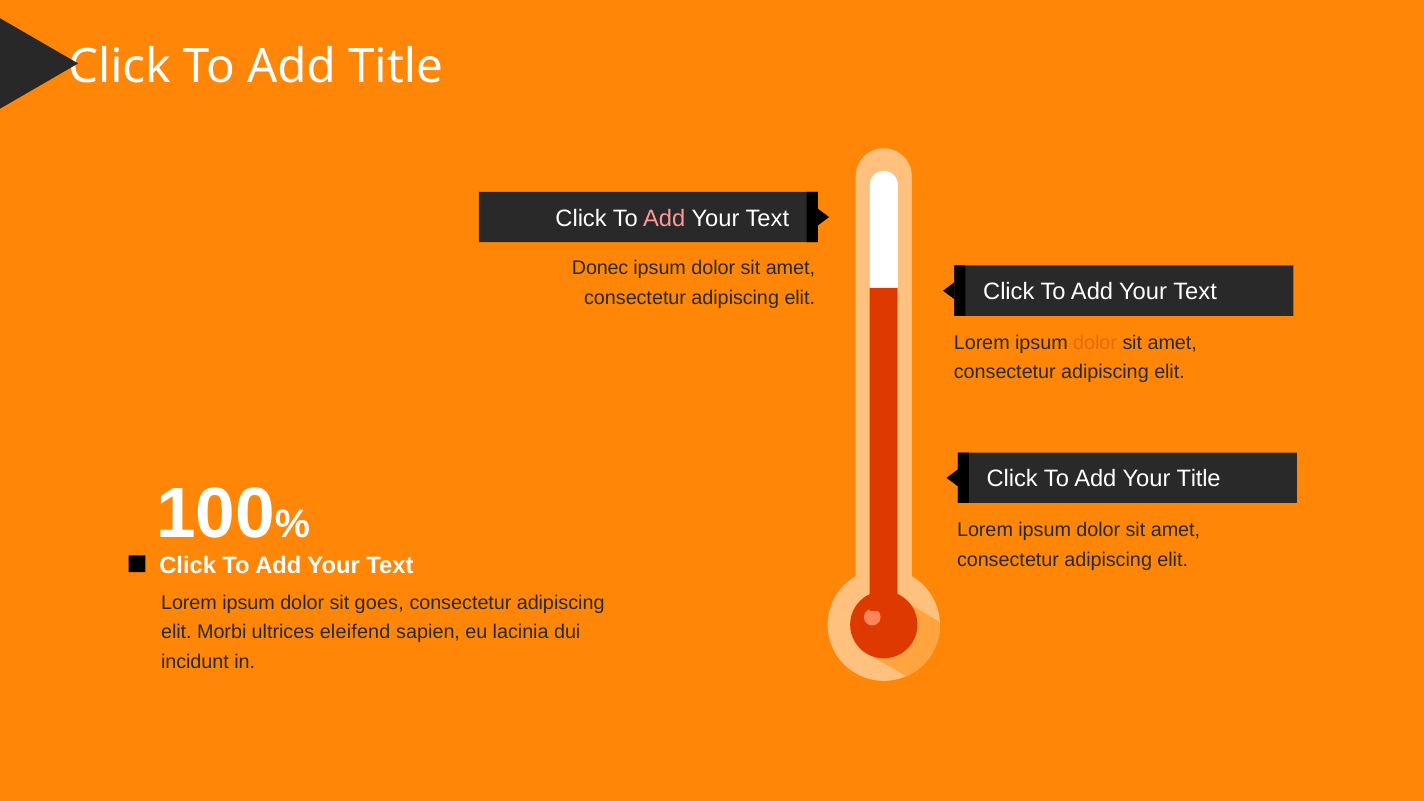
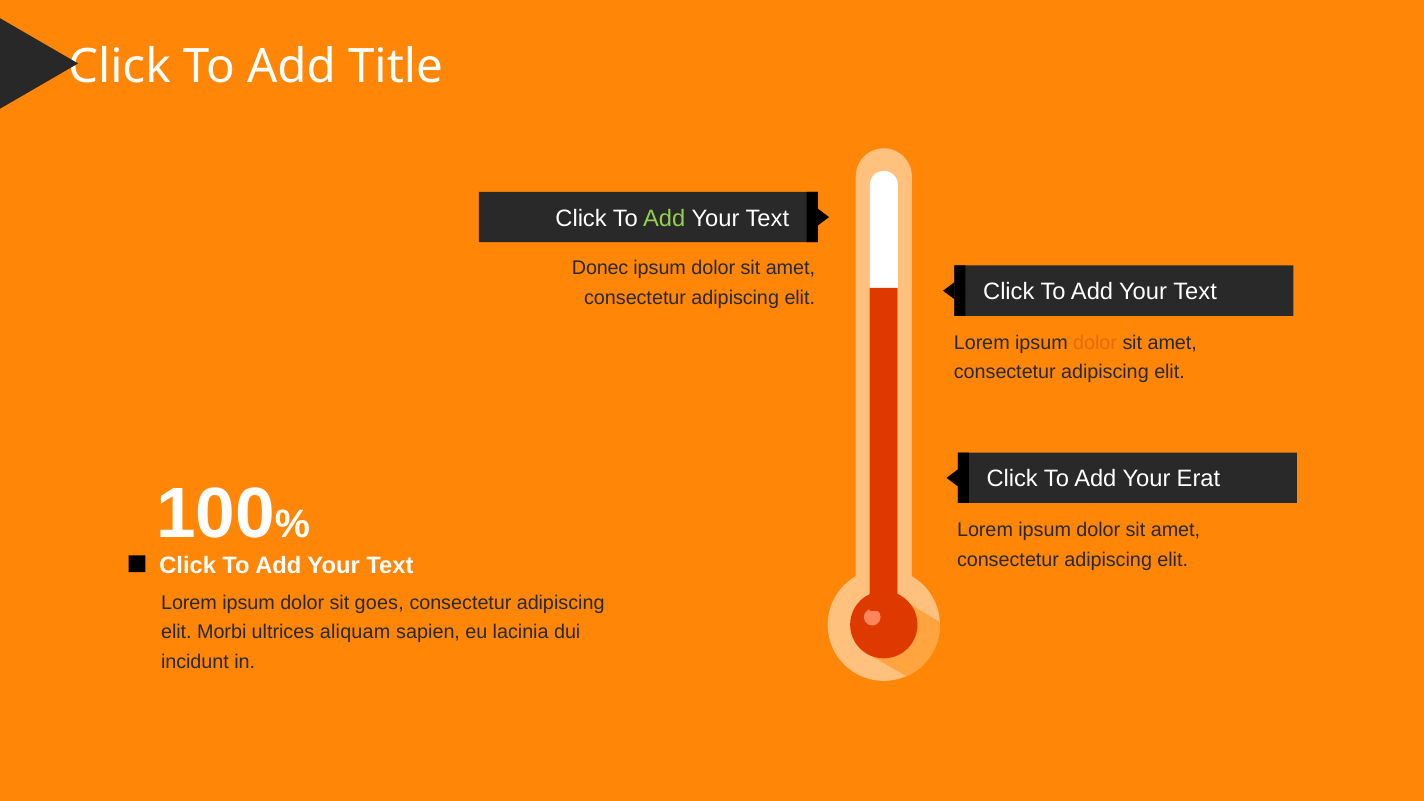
Add colour: pink -> light green (664, 218)
Your Title: Title -> Erat (1198, 479)
eleifend: eleifend -> aliquam (355, 632)
